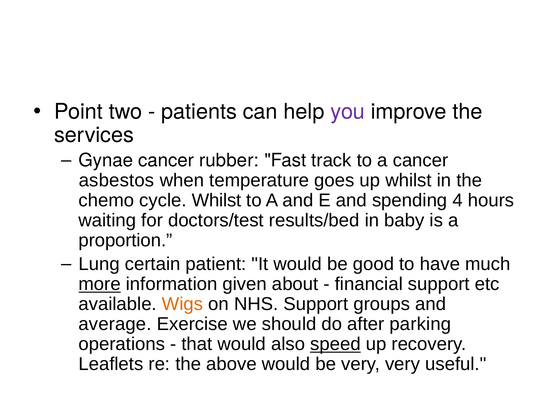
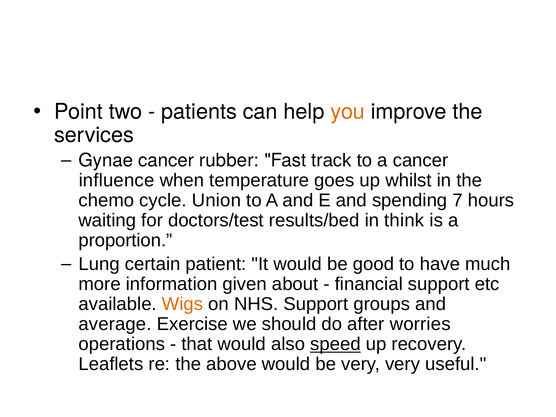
you colour: purple -> orange (348, 112)
asbestos: asbestos -> influence (117, 180)
cycle Whilst: Whilst -> Union (216, 200)
4: 4 -> 7 (458, 200)
baby: baby -> think (404, 220)
more underline: present -> none (100, 284)
parking: parking -> worries (420, 324)
